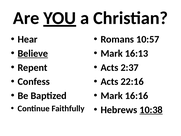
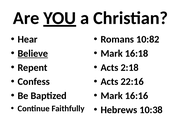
10:57: 10:57 -> 10:82 (148, 39)
16:13: 16:13 -> 16:18 (137, 53)
2:37: 2:37 -> 2:18 (130, 67)
10:38 underline: present -> none (151, 110)
